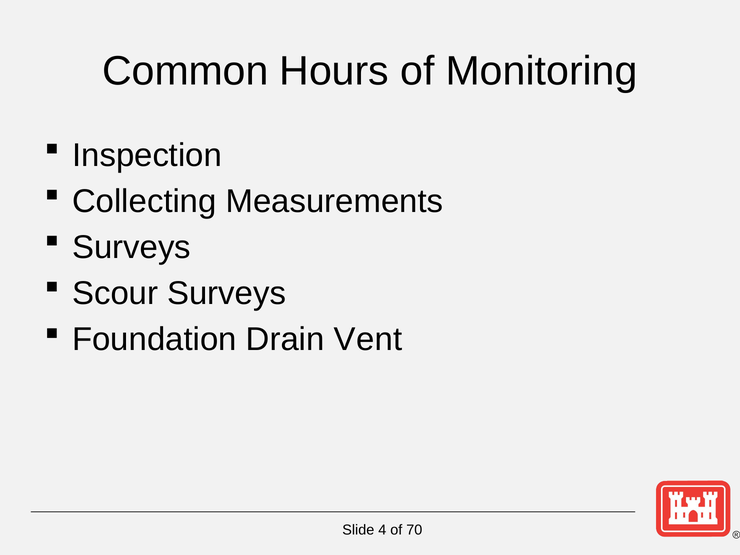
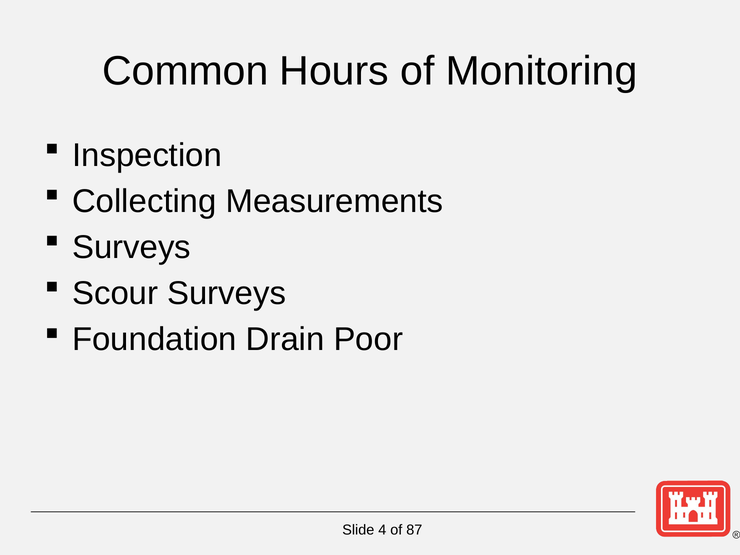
Vent: Vent -> Poor (368, 339)
70: 70 -> 87 (414, 530)
